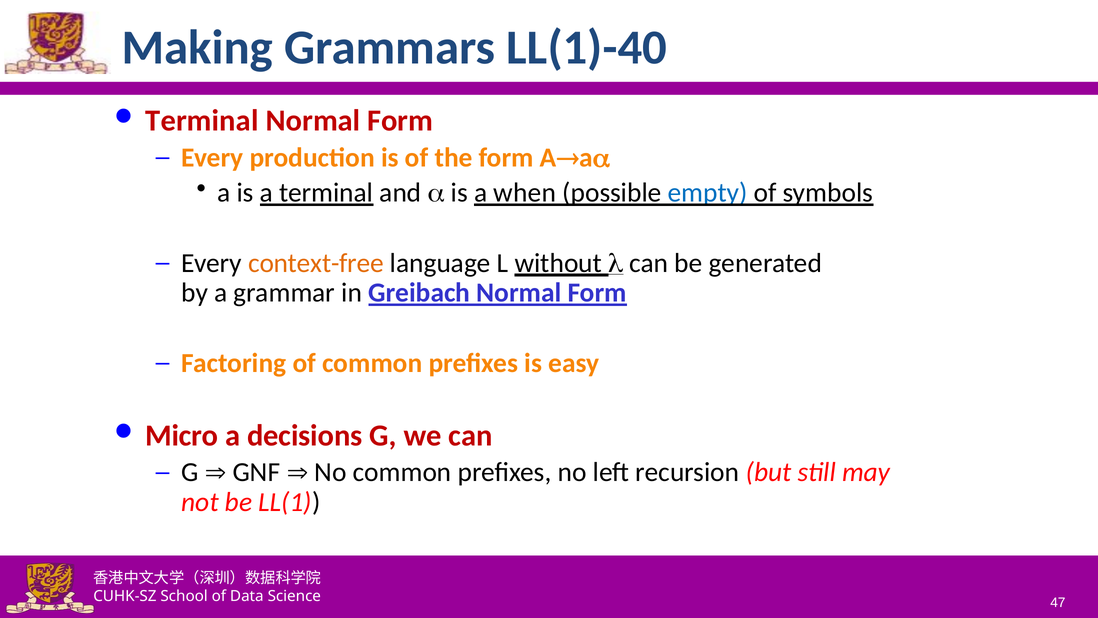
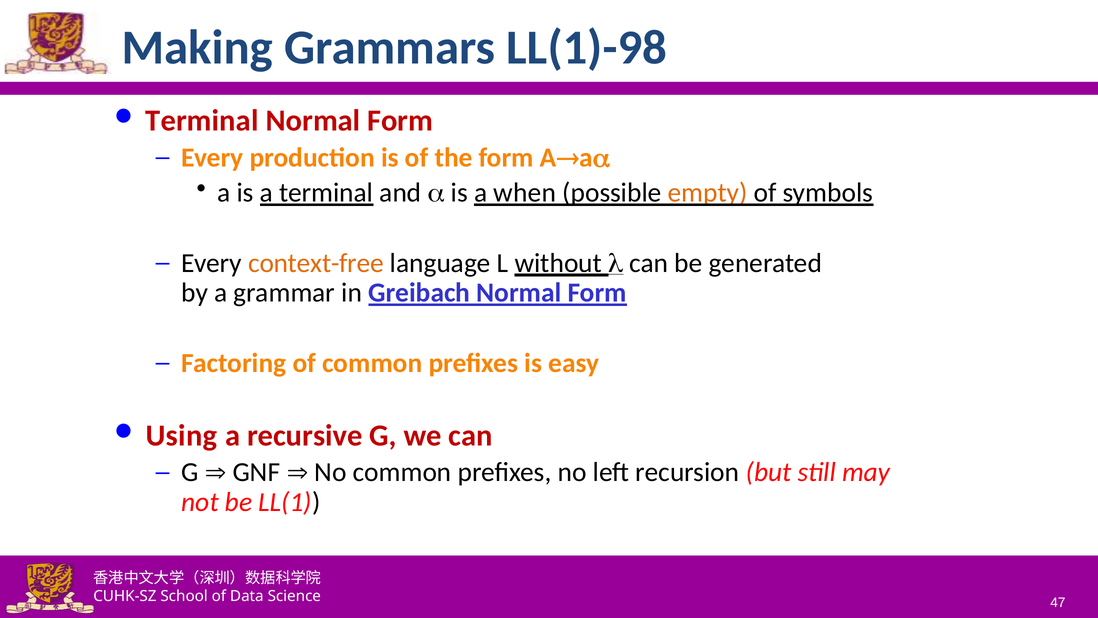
LL(1)-40: LL(1)-40 -> LL(1)-98 (587, 48)
empty colour: blue -> orange (708, 193)
Micro: Micro -> Using (182, 435)
decisions: decisions -> recursive (305, 435)
